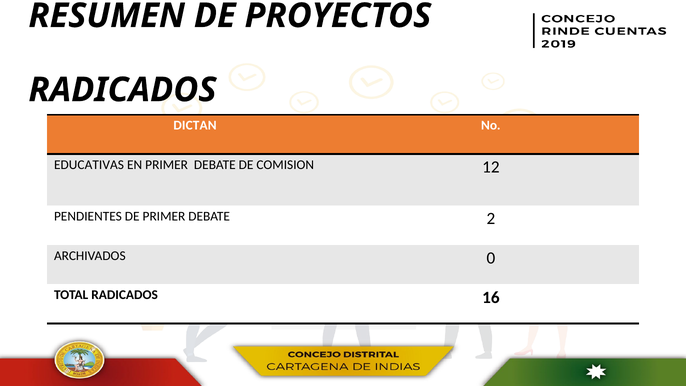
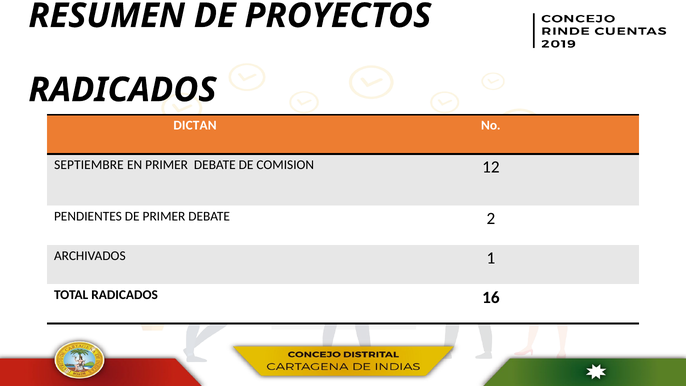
EDUCATIVAS: EDUCATIVAS -> SEPTIEMBRE (89, 165)
0: 0 -> 1 (491, 258)
